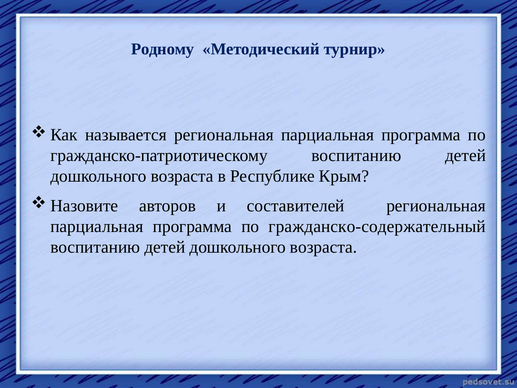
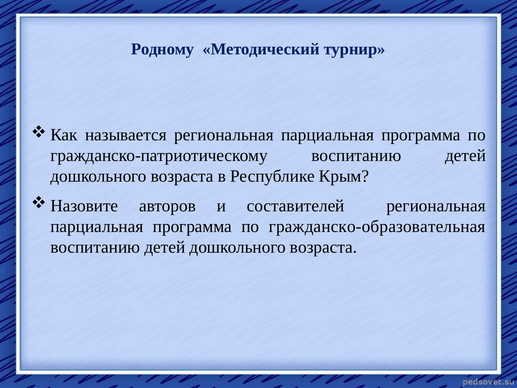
гражданско-содержательный: гражданско-содержательный -> гражданско-образовательная (377, 226)
